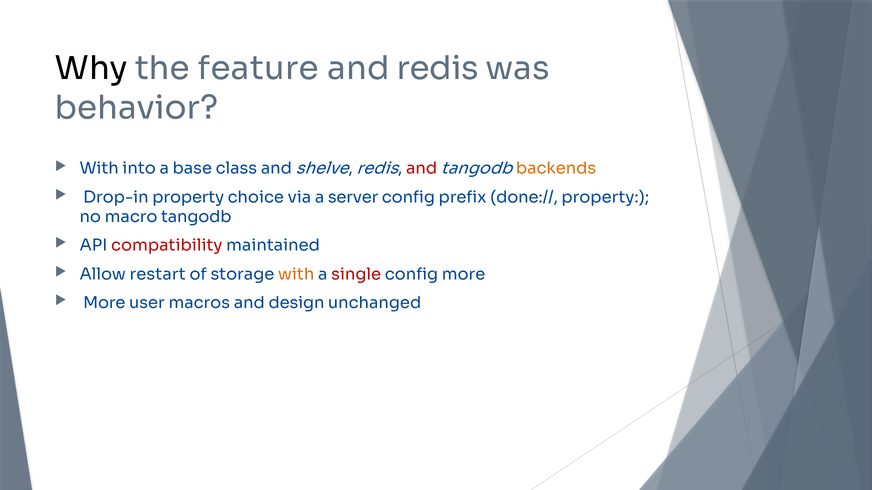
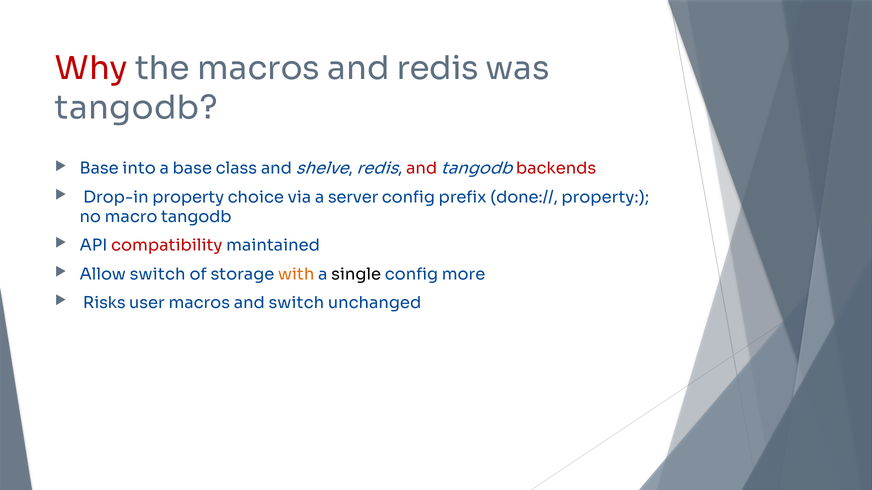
Why colour: black -> red (91, 69)
the feature: feature -> macros (259, 69)
behavior: behavior -> tangodb (136, 108)
With: With -> Base (99, 169)
backends colour: orange -> red (556, 169)
Allow restart: restart -> switch (158, 275)
single colour: red -> black (356, 275)
More: More -> Risks (104, 303)
and design: design -> switch (296, 303)
